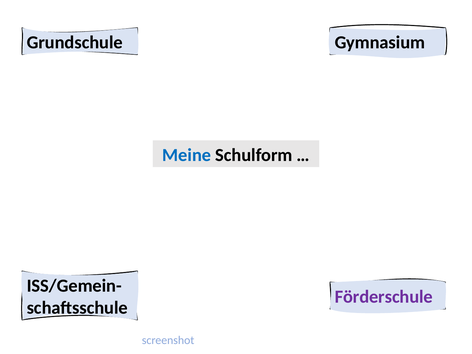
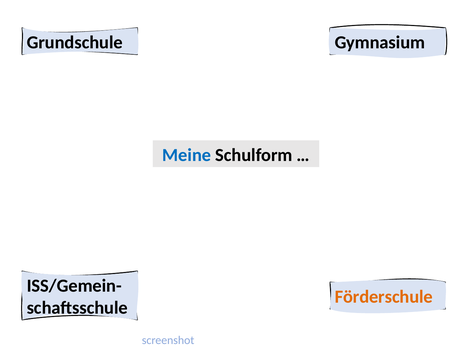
Förderschule colour: purple -> orange (384, 297)
